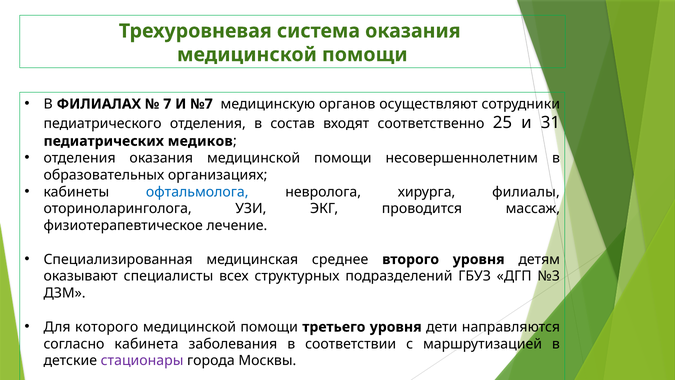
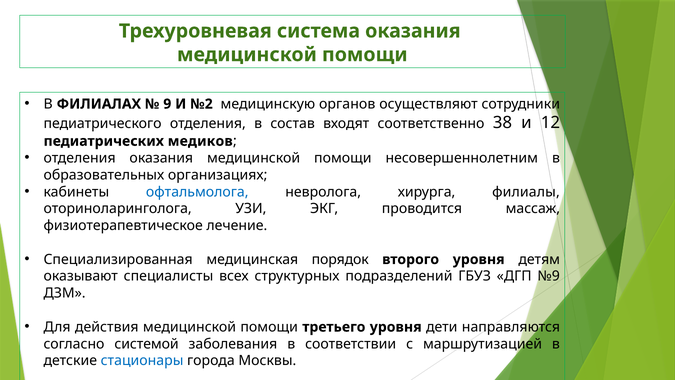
7: 7 -> 9 (167, 104)
№7: №7 -> №2 (201, 104)
25: 25 -> 38 (502, 123)
31: 31 -> 12 (550, 123)
среднее: среднее -> порядок (340, 259)
№3: №3 -> №9 (549, 276)
которого: которого -> действия (107, 327)
кабинета: кабинета -> системой (147, 344)
стационары colour: purple -> blue (142, 361)
